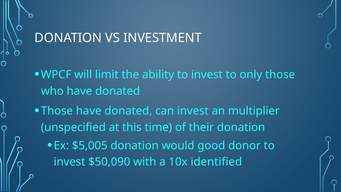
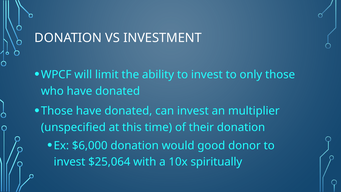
$5,005: $5,005 -> $6,000 (90, 145)
$50,090: $50,090 -> $25,064 (109, 162)
identified: identified -> spiritually (216, 162)
